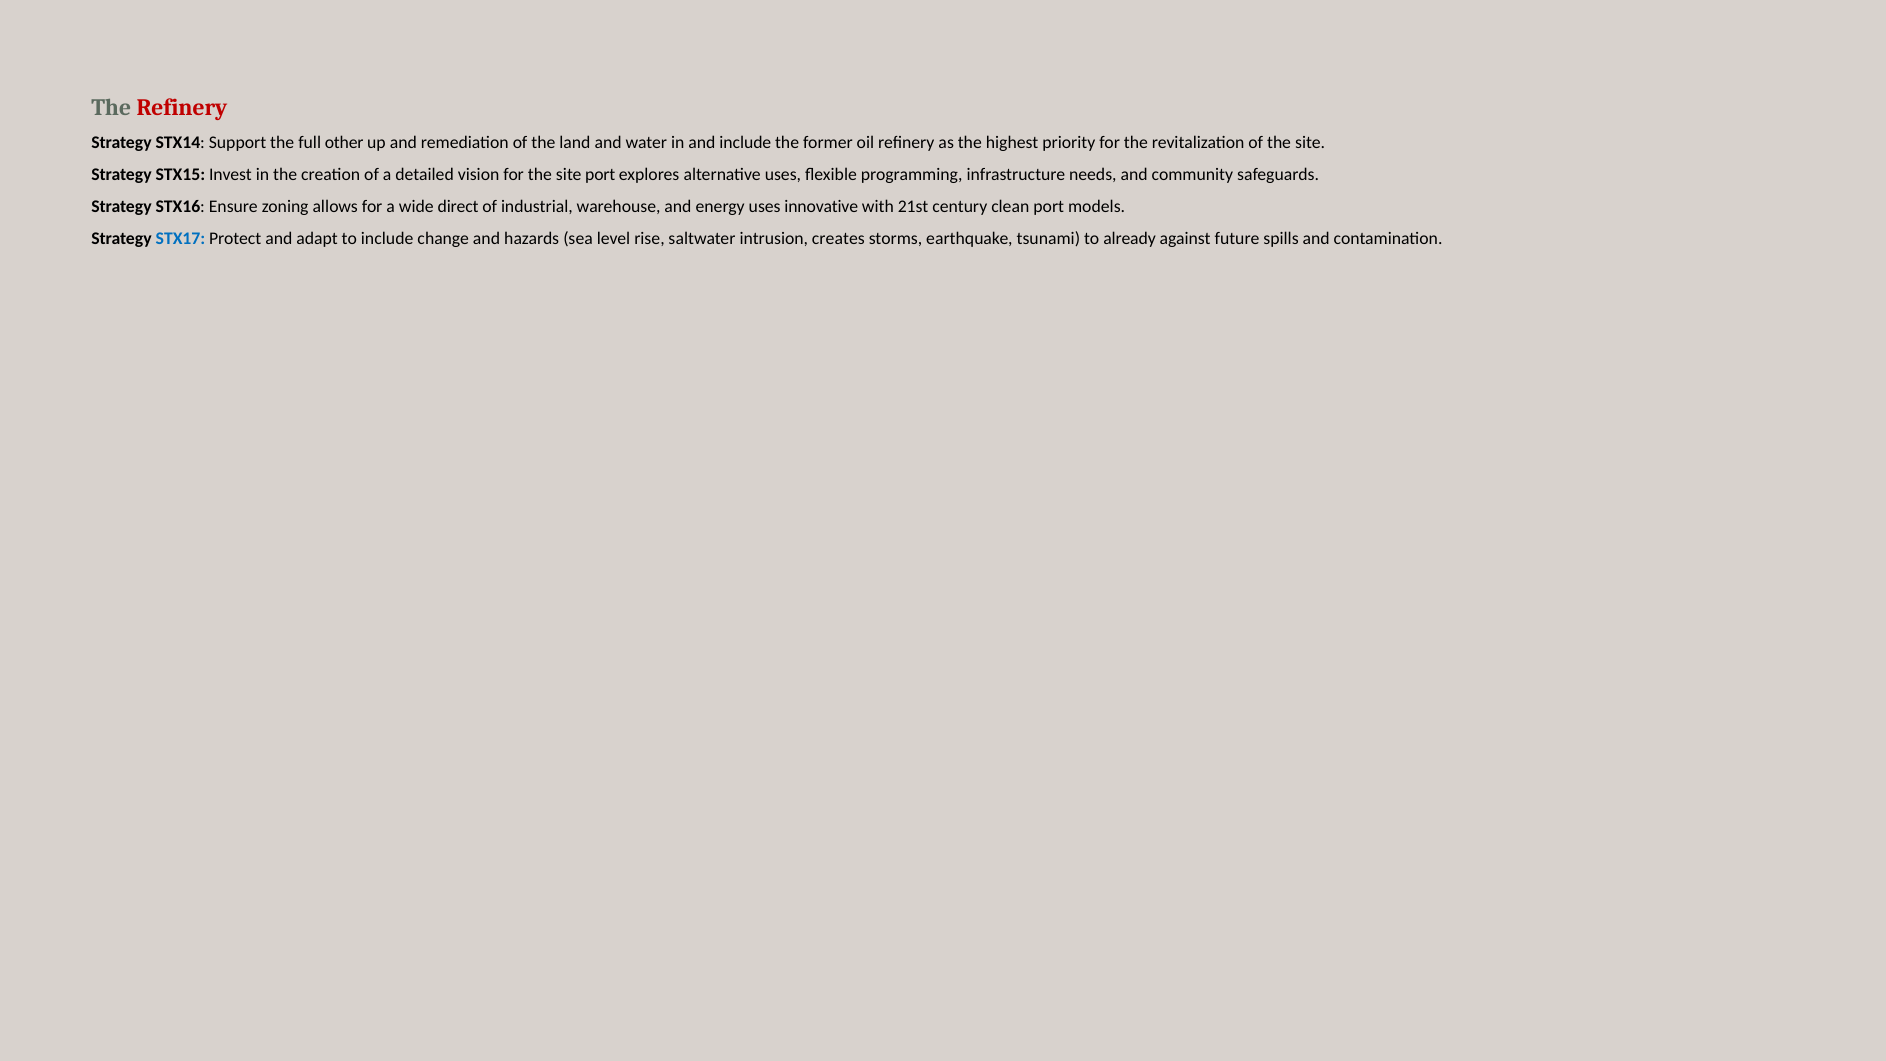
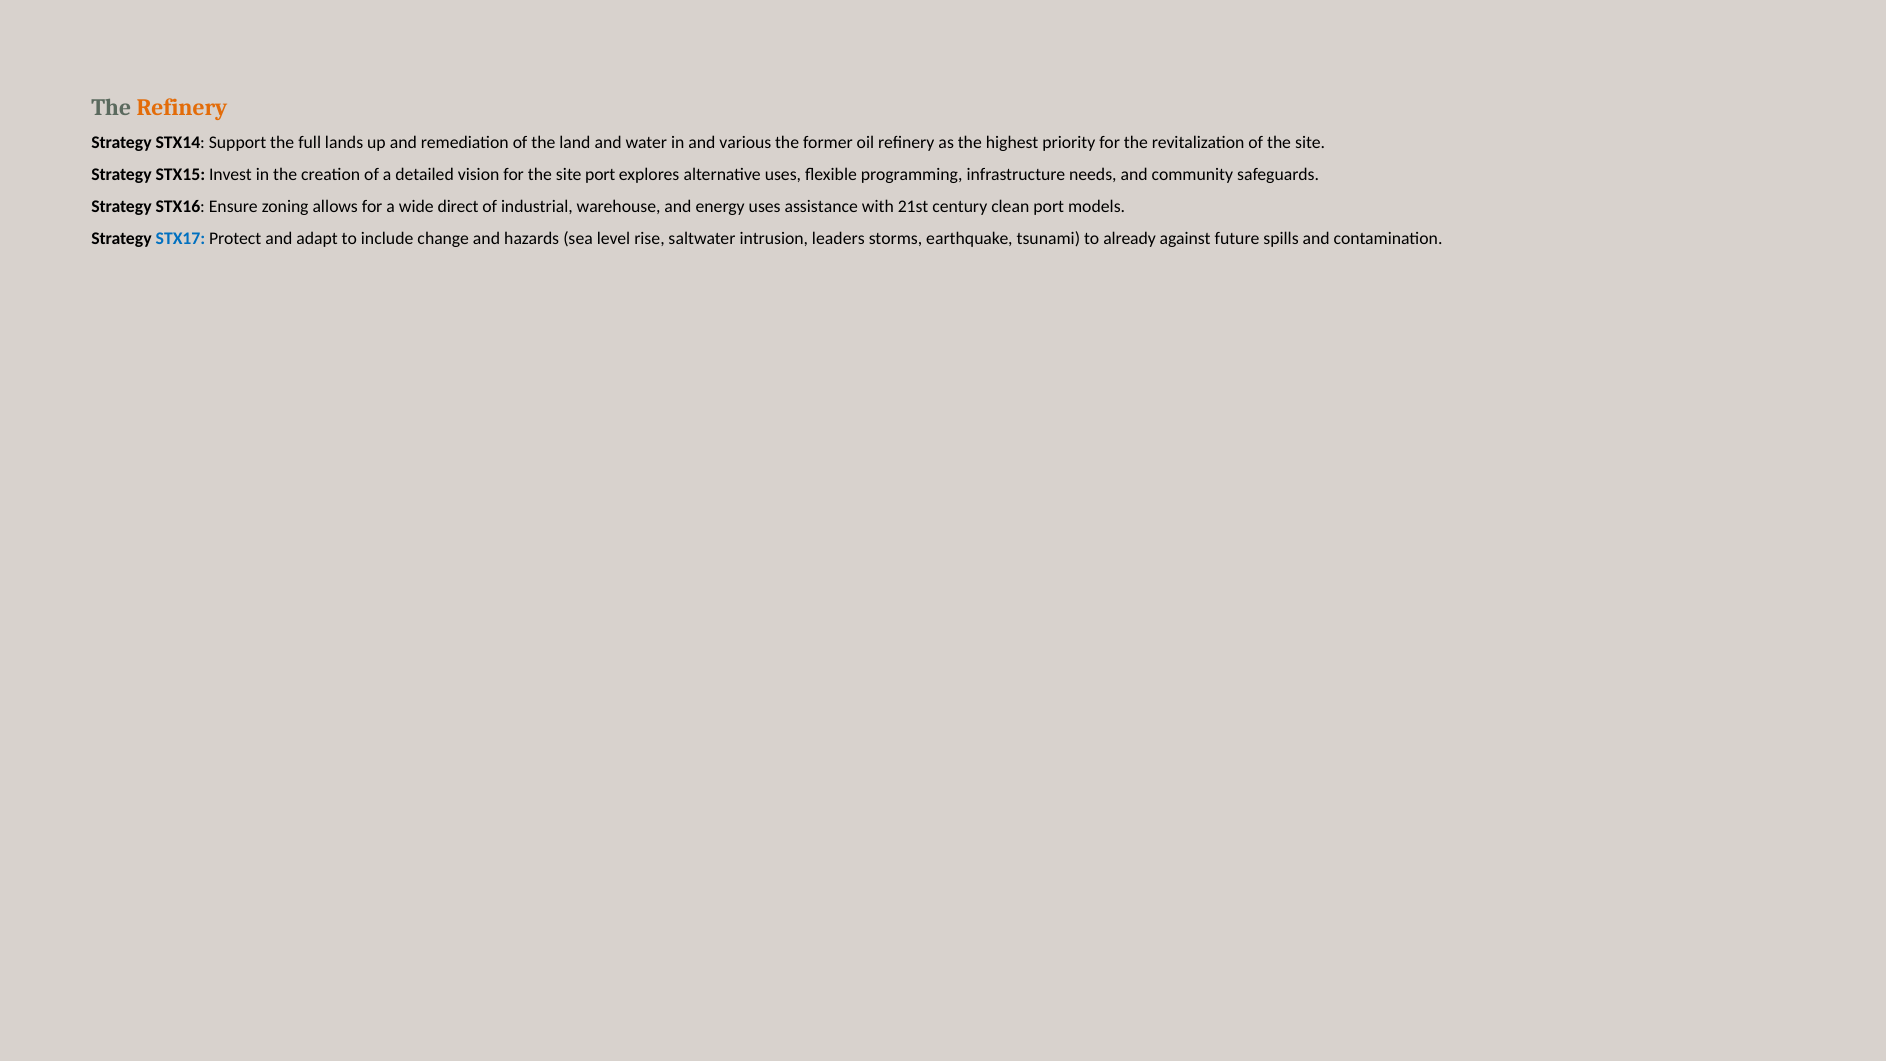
Refinery colour: red -> orange (182, 108)
other: other -> lands (344, 143)
and include: include -> various (745, 143)
innovative: innovative -> assistance (821, 207)
creates: creates -> leaders (838, 239)
